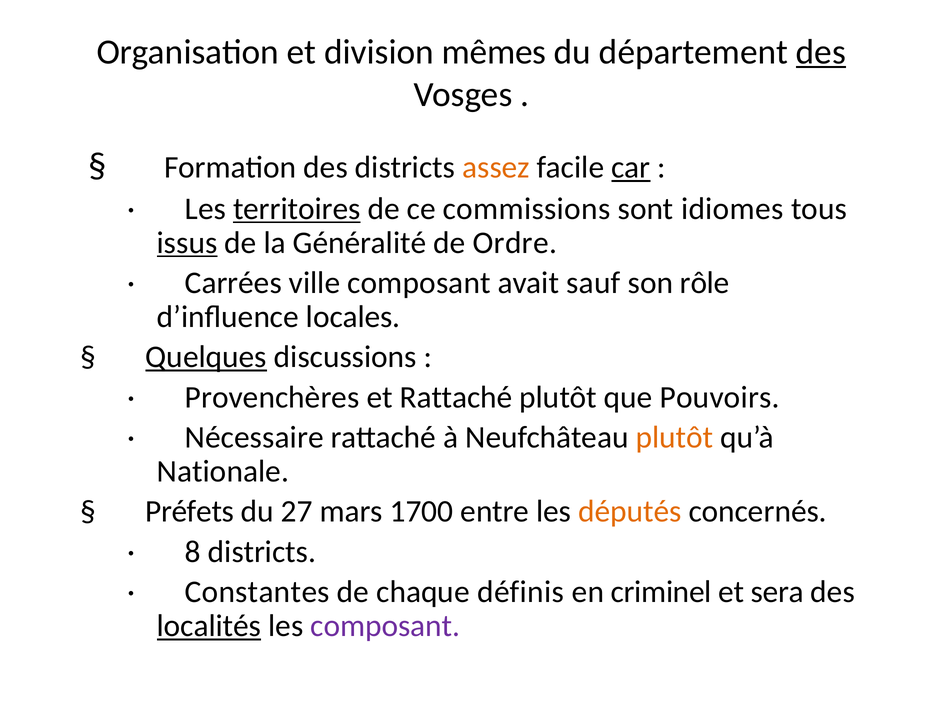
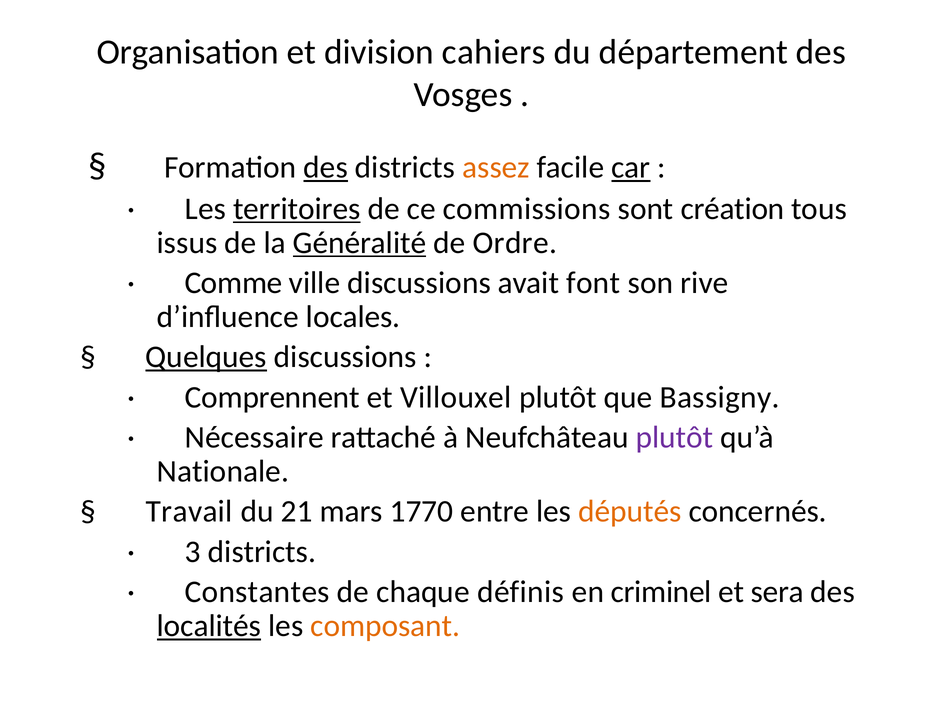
mêmes: mêmes -> cahiers (494, 52)
des underline: present -> none (821, 52)
des underline: none -> present (326, 167)
idiomes: idiomes -> création (733, 209)
issus underline: present -> none (187, 243)
Généralité underline: none -> present (360, 243)
Carrées: Carrées -> Comme (233, 283)
ville composant: composant -> discussions (419, 283)
sauf: sauf -> font (593, 283)
rôle: rôle -> rive (704, 283)
Provenchères: Provenchères -> Comprennent (272, 397)
et Rattaché: Rattaché -> Villouxel (456, 397)
Pouvoirs: Pouvoirs -> Bassigny (720, 397)
plutôt colour: orange -> purple (674, 438)
Préfets: Préfets -> Travail (189, 512)
27: 27 -> 21 (297, 512)
1700: 1700 -> 1770 (421, 512)
8: 8 -> 3 (193, 552)
composant colour: purple -> orange (385, 626)
